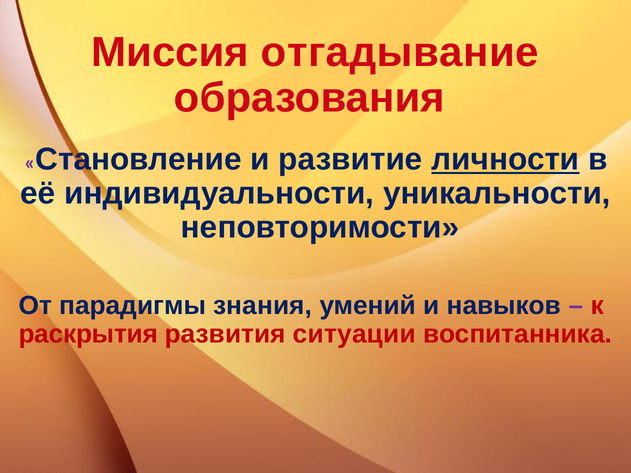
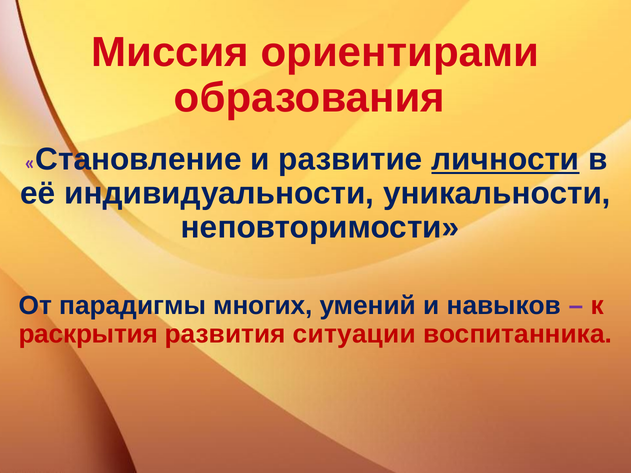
отгадывание: отгадывание -> ориентирами (400, 53)
знания: знания -> многих (263, 306)
